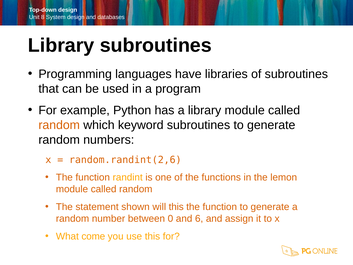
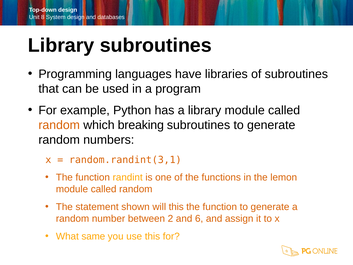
keyword: keyword -> breaking (141, 125)
random.randint(2,6: random.randint(2,6 -> random.randint(3,1 (125, 160)
0: 0 -> 2 (170, 218)
come: come -> same (93, 236)
